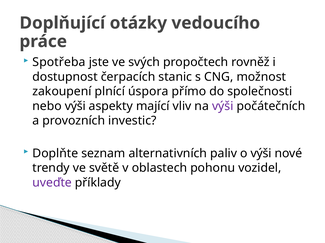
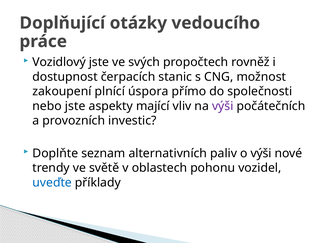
Spotřeba: Spotřeba -> Vozidlový (59, 62)
nebo výši: výši -> jste (75, 106)
uveďte colour: purple -> blue (52, 183)
